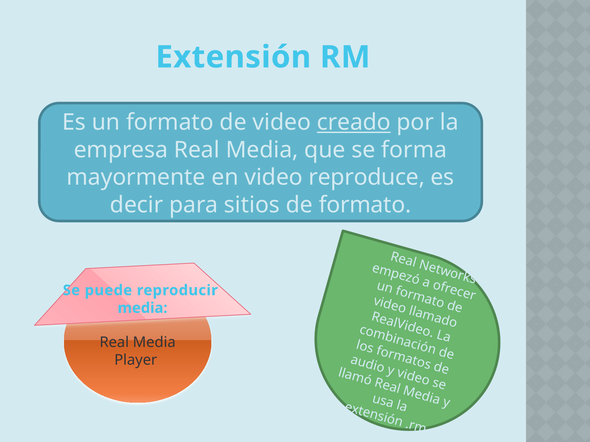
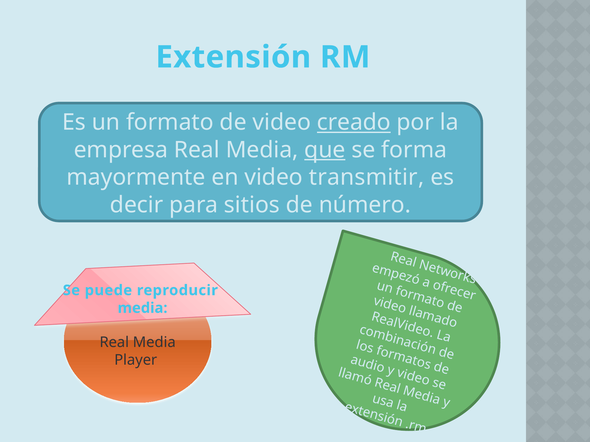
que underline: none -> present (325, 150)
reproduce: reproduce -> transmitir (367, 178)
formato: formato -> número (365, 205)
